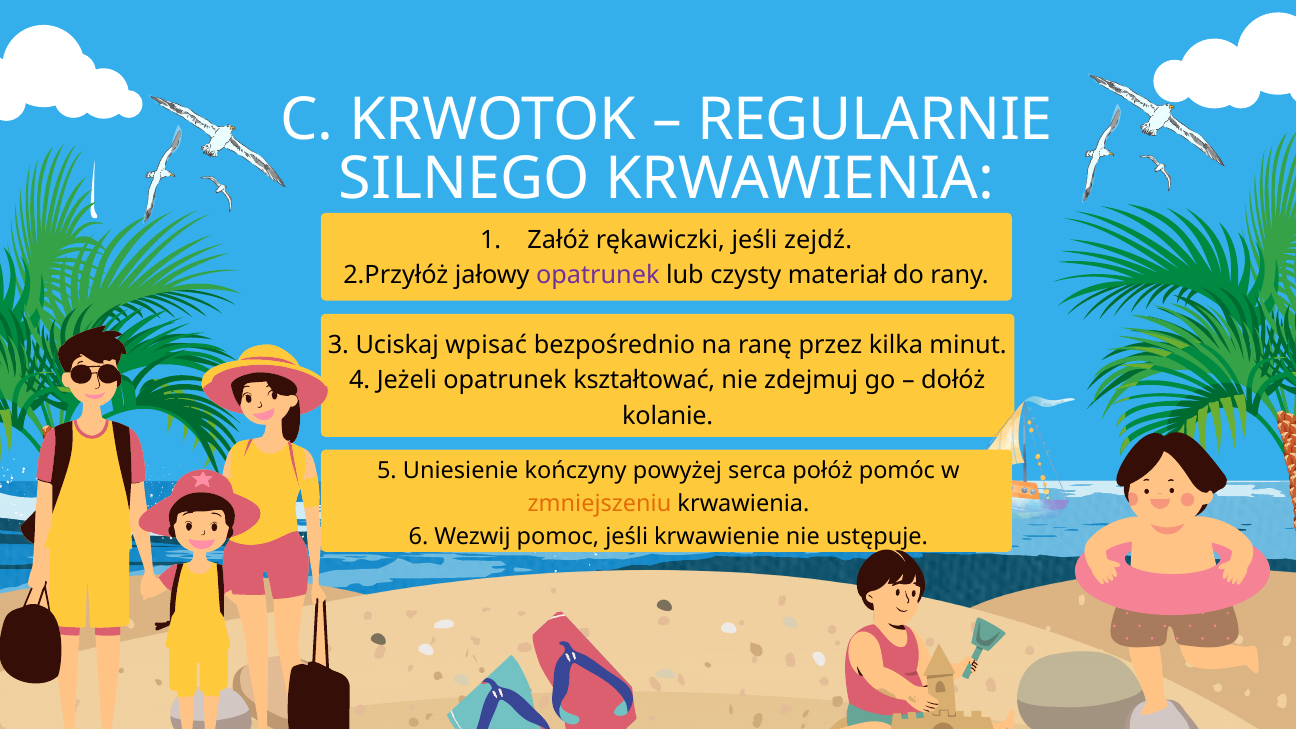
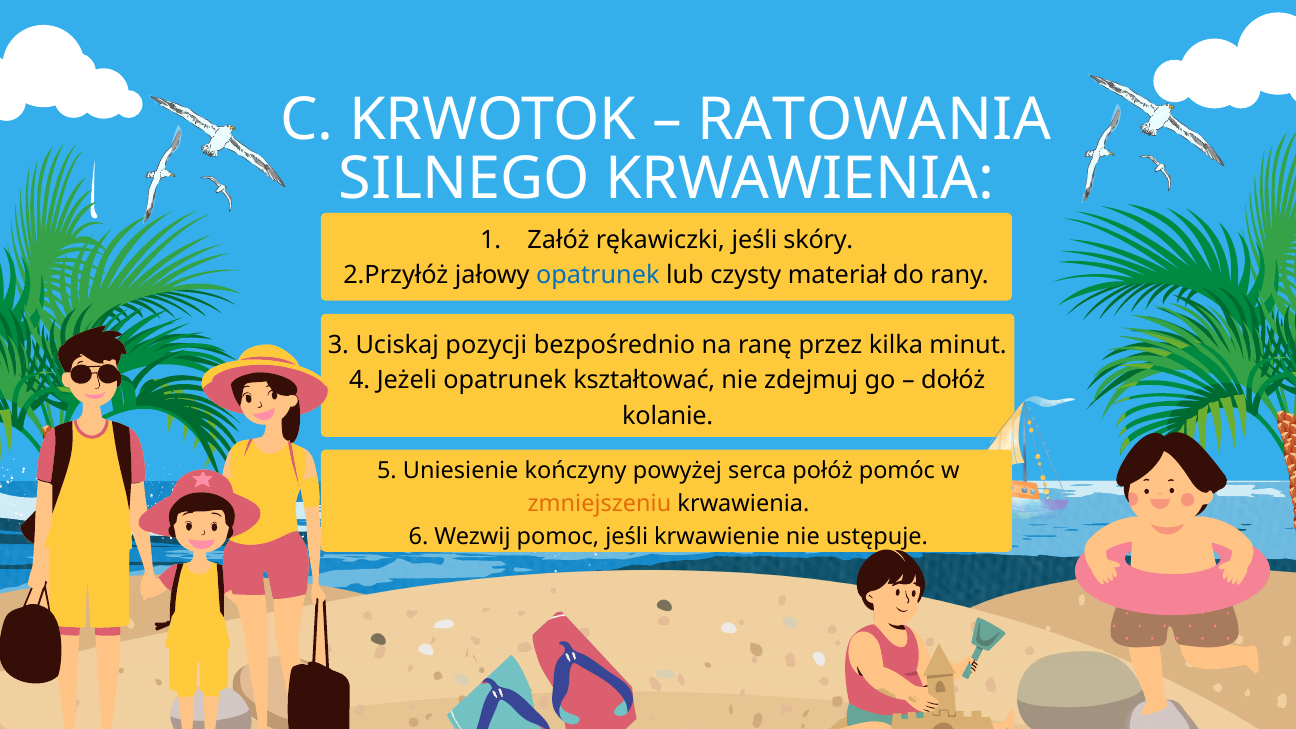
REGULARNIE: REGULARNIE -> RATOWANIA (874, 120)
zejdź: zejdź -> skóry (818, 240)
opatrunek colour: purple -> blue (598, 276)
wpisać: wpisać -> pozycji (486, 345)
